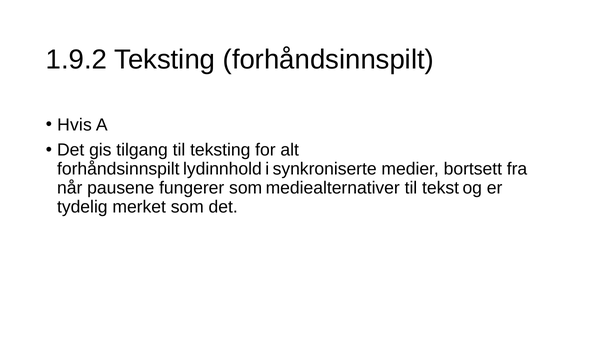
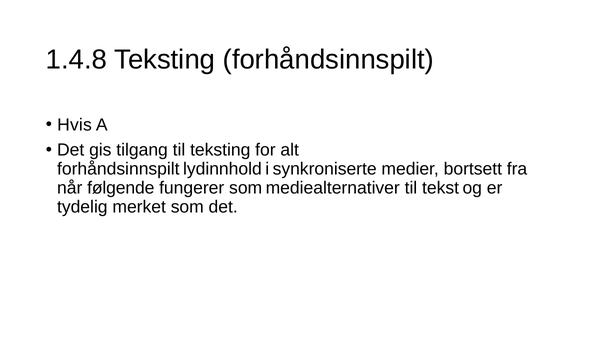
1.9.2: 1.9.2 -> 1.4.8 (76, 60)
pausene: pausene -> følgende (121, 188)
